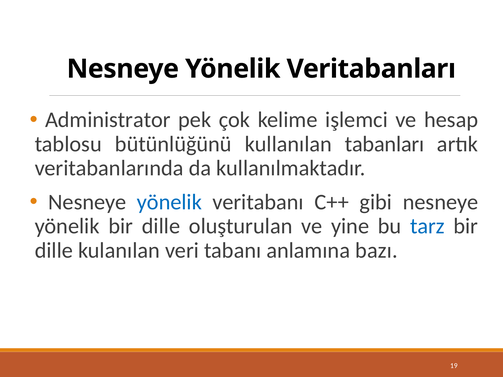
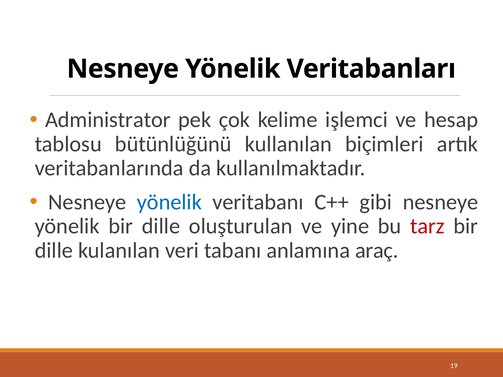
tabanları: tabanları -> biçimleri (384, 144)
tarz colour: blue -> red (427, 226)
bazı: bazı -> araç (377, 250)
